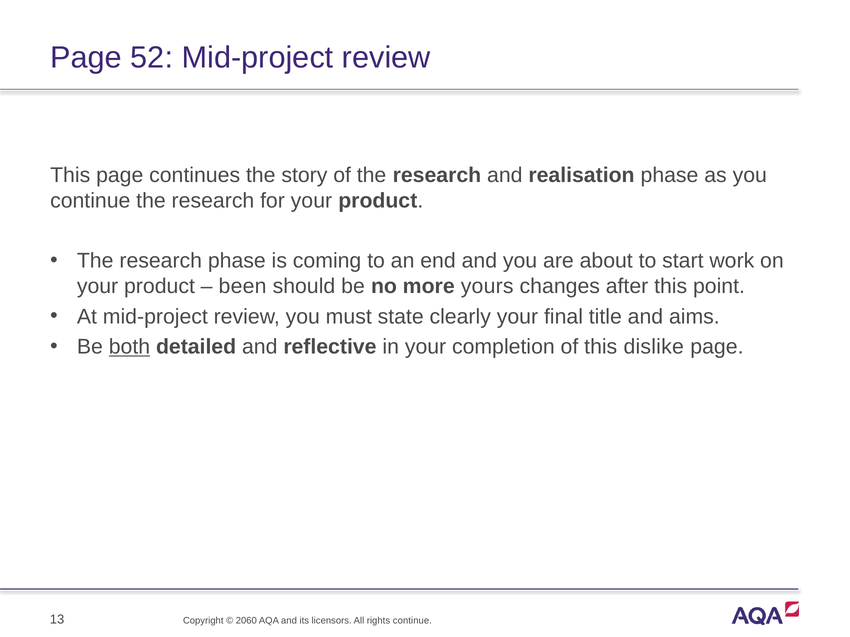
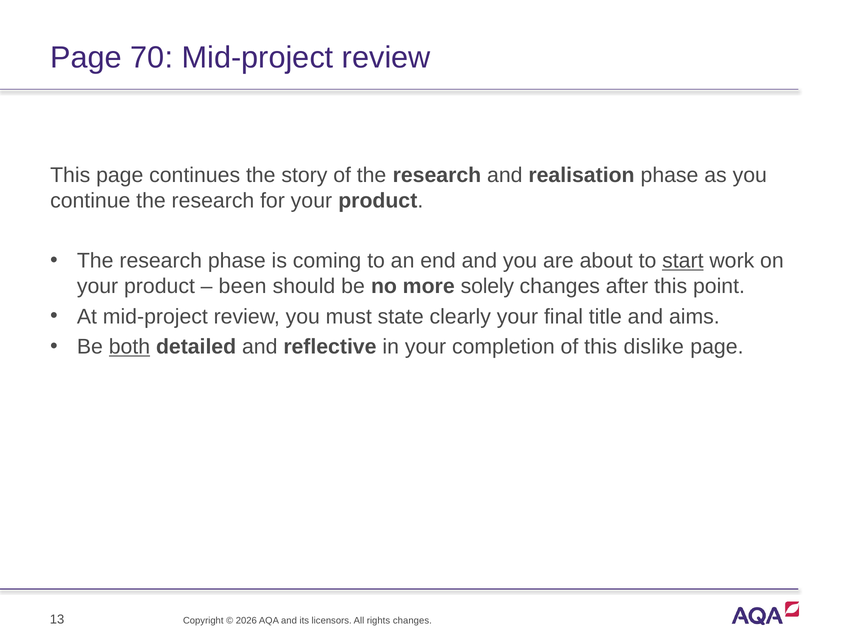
52: 52 -> 70 (152, 58)
start underline: none -> present (683, 261)
yours: yours -> solely (487, 287)
2060: 2060 -> 2026 (246, 621)
rights continue: continue -> changes (412, 621)
